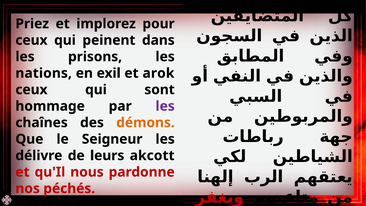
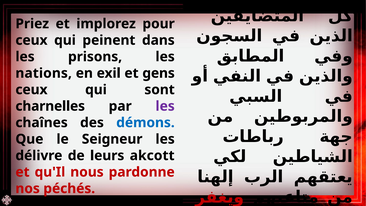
arok: arok -> gens (159, 73)
hommage: hommage -> charnelles (50, 106)
démons colour: orange -> blue (145, 123)
